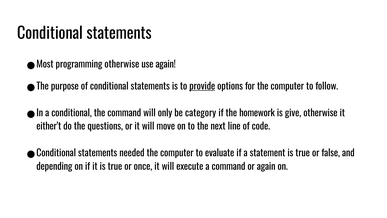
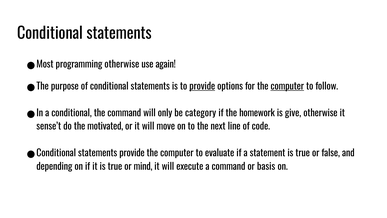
computer underline: none -> present (287, 86)
either’t: either’t -> sense’t (49, 126)
questions: questions -> motivated (105, 126)
statements needed: needed -> provide (132, 153)
once: once -> mind (143, 166)
or again: again -> basis (266, 166)
